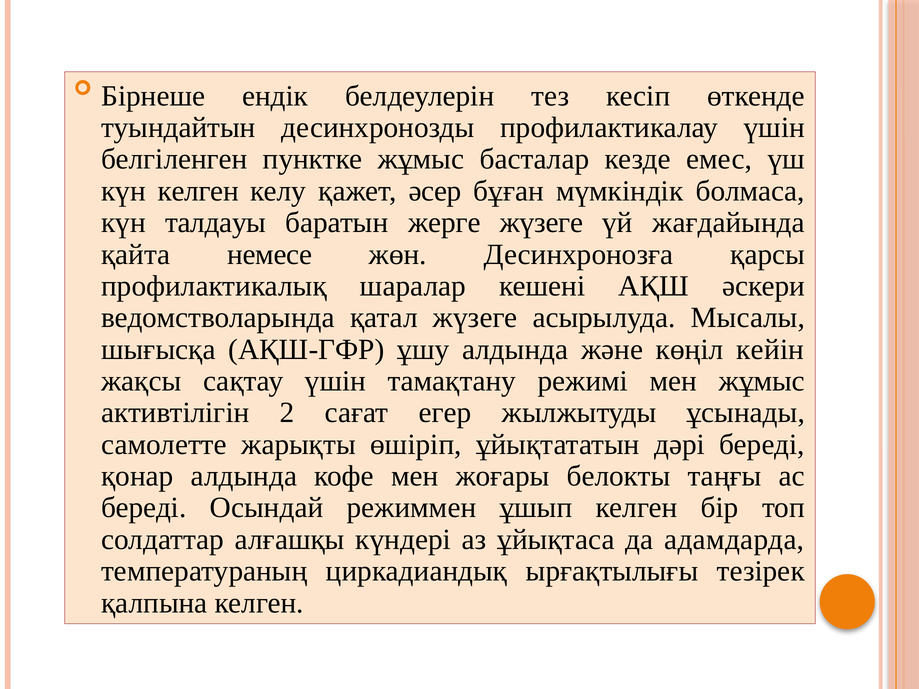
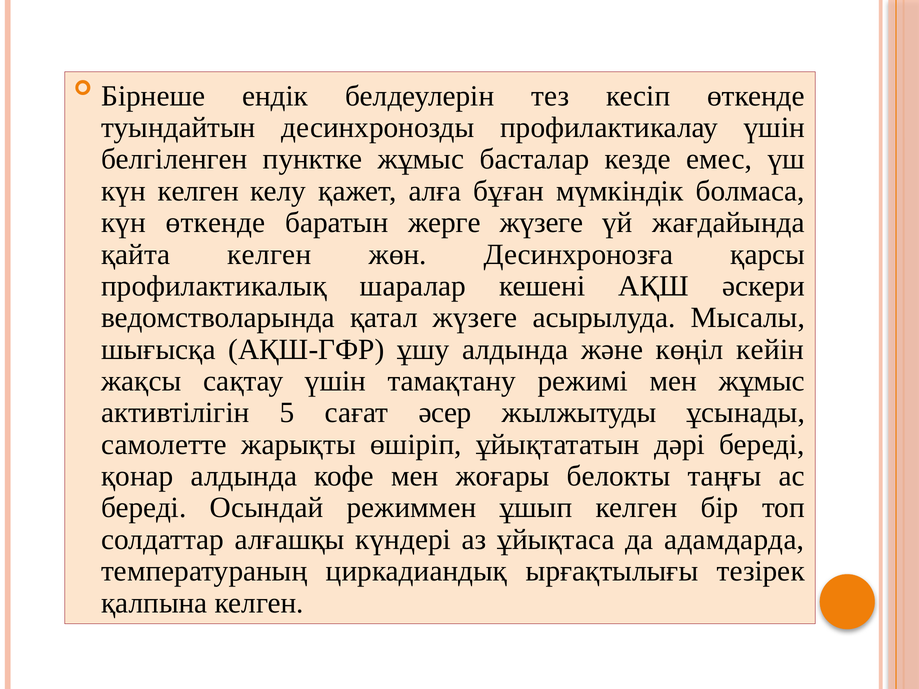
әсер: әсер -> алға (435, 191)
күн талдауы: талдауы -> өткенде (215, 223)
қайта немесе: немесе -> келген (269, 254)
2: 2 -> 5 (287, 413)
егер: егер -> әсер (445, 413)
